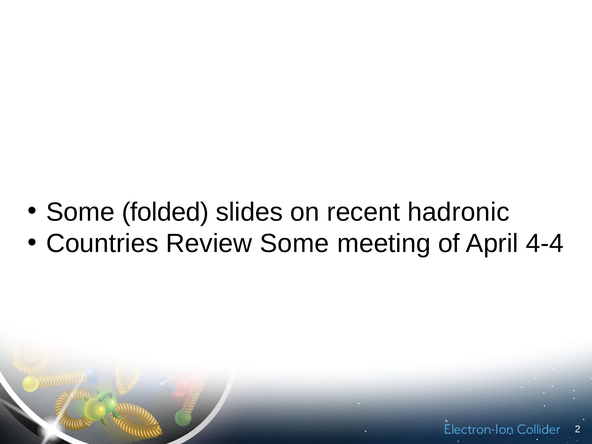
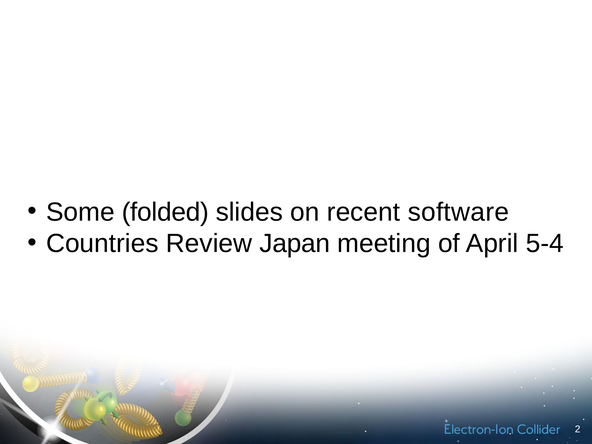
hadronic: hadronic -> software (458, 212)
Review Some: Some -> Japan (295, 244)
4-4: 4-4 -> 5-4 (545, 244)
